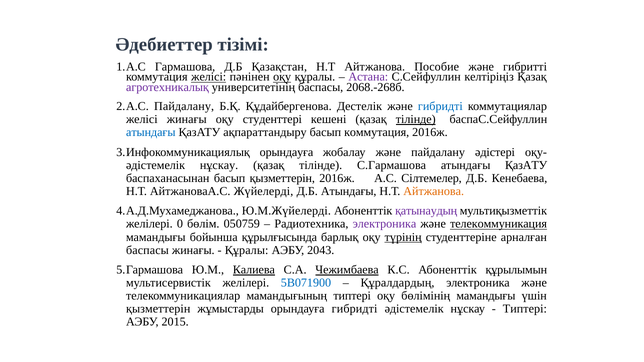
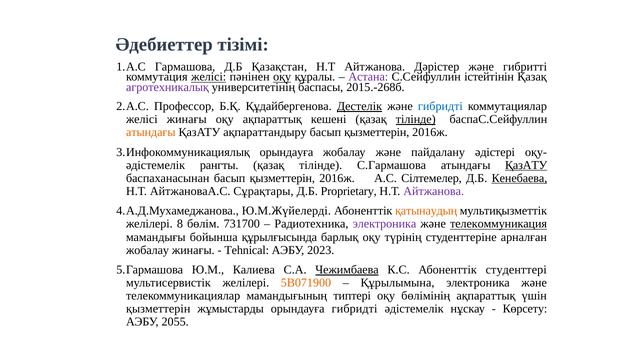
Пособие: Пособие -> Дәрістер (437, 67)
келтіріңіз: келтіріңіз -> істейтінін (489, 77)
2068.-268б: 2068.-268б -> 2015.-268б (375, 87)
Пайдалану: Пайдалану -> Профессор (184, 106)
Дестелік underline: none -> present (359, 106)
оқу студенттері: студенттері -> ақпараттық (272, 119)
атындағы colour: blue -> orange (151, 132)
коммутация: коммутация -> қызметтерін (377, 132)
нұскау: нұскау -> рангты (219, 165)
ҚазАТУ underline: none -> present (526, 165)
Кенебаева underline: none -> present (520, 178)
Жүйелерді: Жүйелерді -> Сұрақтары (264, 191)
Д.Б Атындағы: Атындағы -> Proprietary (349, 191)
Айтжанова colour: orange -> purple (434, 191)
қатынаудың colour: purple -> orange (426, 211)
0: 0 -> 8 (180, 224)
050759: 050759 -> 731700 (242, 224)
түрінің underline: present -> none (403, 237)
баспасы: баспасы -> жобалау (148, 250)
Құралы: Құралы -> Tehnical (247, 250)
2043: 2043 -> 2023 (321, 250)
Калиева underline: present -> none (254, 270)
құрылымын: құрылымын -> студенттері (516, 270)
5В071900 colour: blue -> orange (306, 283)
Құралдардың: Құралдардың -> Құрылымына (398, 283)
бөлімінің мамандығы: мамандығы -> ақпараттық (486, 296)
Типтері: Типтері -> Көрсету (525, 309)
2015: 2015 -> 2055 (175, 322)
